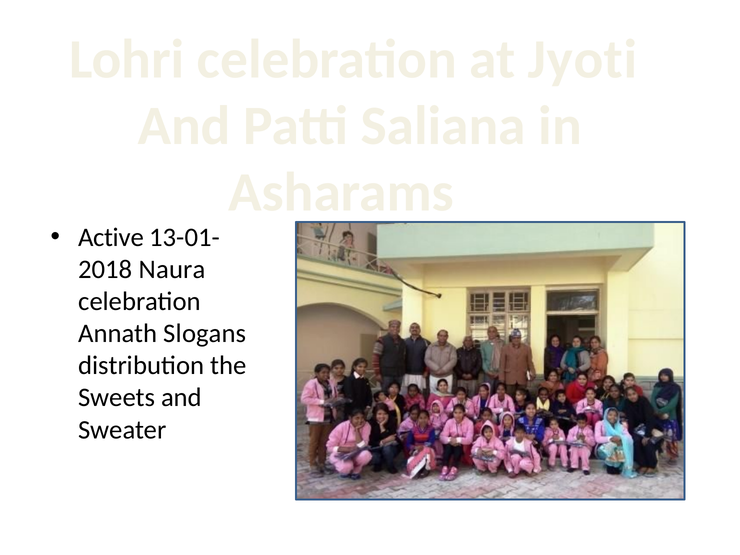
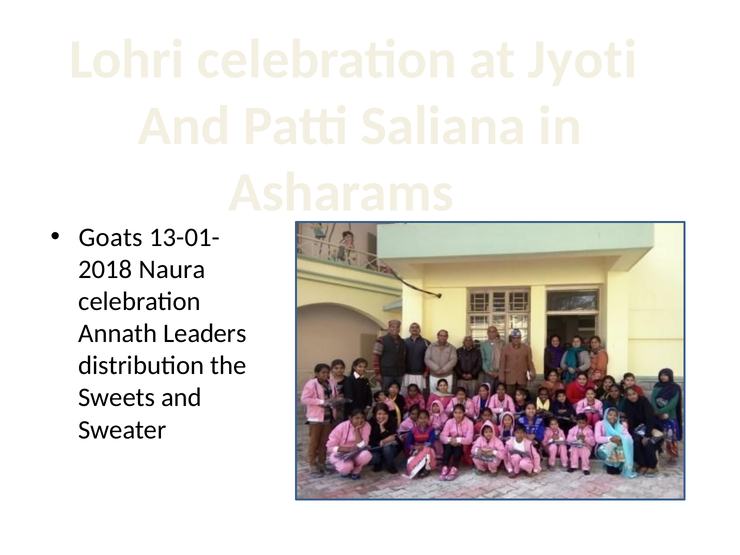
Active: Active -> Goats (111, 237)
Slogans: Slogans -> Leaders (205, 334)
